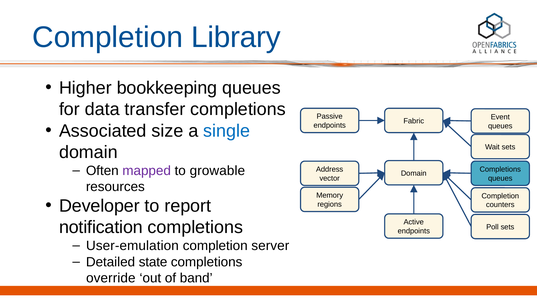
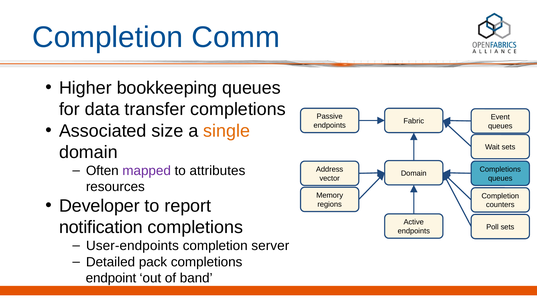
Library: Library -> Comm (236, 37)
single colour: blue -> orange (227, 131)
growable: growable -> attributes (217, 171)
User-emulation: User-emulation -> User-endpoints (132, 246)
state: state -> pack (153, 262)
override: override -> endpoint (111, 278)
